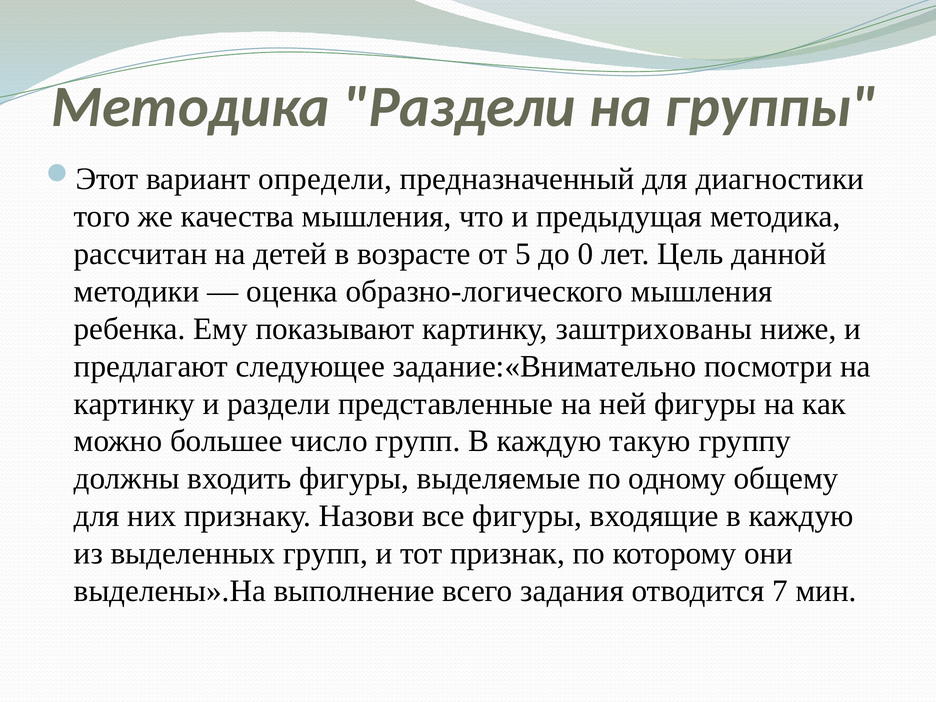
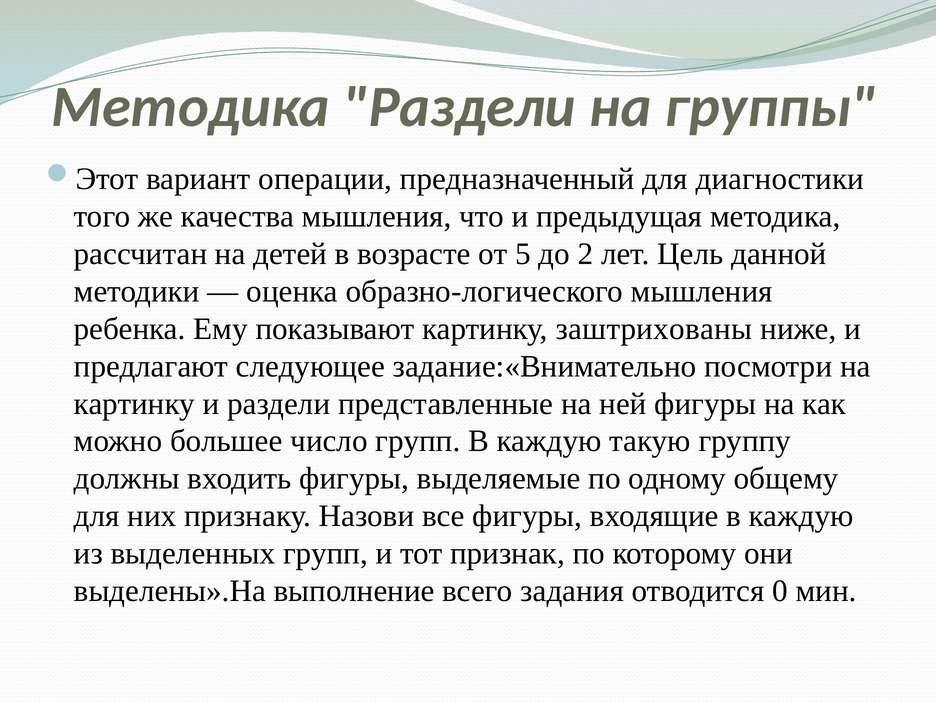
определи: определи -> операции (325, 179)
0: 0 -> 2 (585, 254)
7: 7 -> 0 (780, 591)
